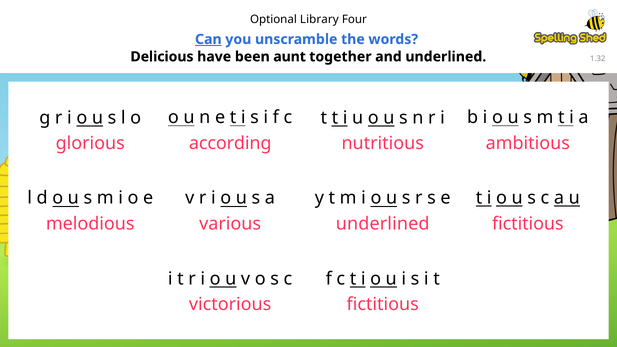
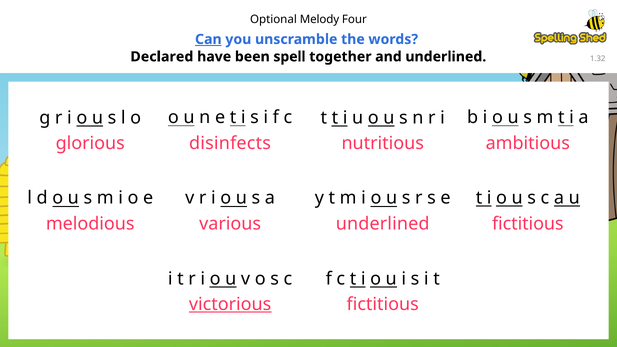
Library: Library -> Melody (319, 19)
Delicious: Delicious -> Declared (162, 57)
aunt: aunt -> spell (290, 57)
according: according -> disinfects (230, 143)
victorious underline: none -> present (230, 304)
